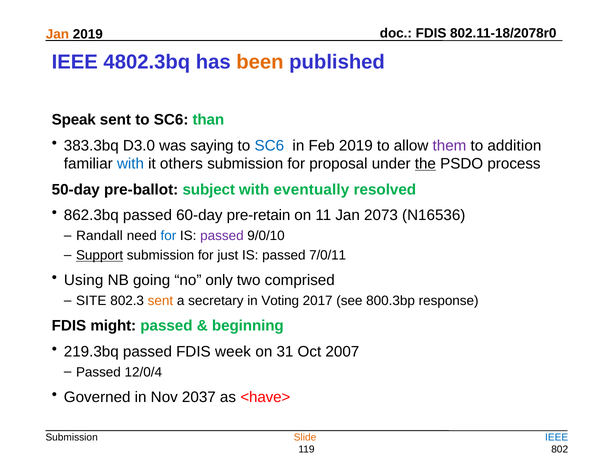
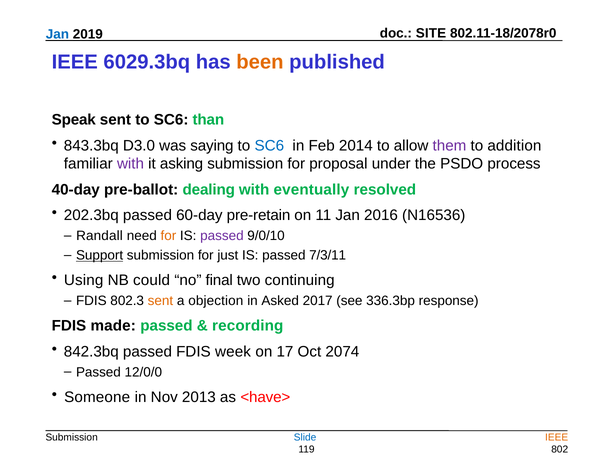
FDIS: FDIS -> SITE (431, 33)
Jan colour: orange -> blue (57, 35)
4802.3bq: 4802.3bq -> 6029.3bq (147, 62)
383.3bq: 383.3bq -> 843.3bq (91, 146)
Feb 2019: 2019 -> 2014 (356, 146)
with colour: blue -> purple (130, 164)
others: others -> asking (182, 164)
the underline: present -> none (425, 164)
50-day: 50-day -> 40-day (76, 190)
subject: subject -> dealing (209, 190)
862.3bq: 862.3bq -> 202.3bq (91, 215)
2073: 2073 -> 2016 (381, 215)
for colour: blue -> orange (168, 236)
7/0/11: 7/0/11 -> 7/3/11 (328, 256)
going: going -> could (152, 280)
only: only -> final (219, 280)
comprised: comprised -> continuing (300, 280)
SITE: SITE -> FDIS (91, 301)
secretary: secretary -> objection (216, 301)
Voting: Voting -> Asked (280, 301)
800.3bp: 800.3bp -> 336.3bp (391, 301)
might: might -> made (113, 326)
beginning: beginning -> recording (248, 326)
219.3bq: 219.3bq -> 842.3bq (91, 352)
31: 31 -> 17 (285, 352)
2007: 2007 -> 2074 (342, 352)
12/0/4: 12/0/4 -> 12/0/0 (143, 372)
Governed: Governed -> Someone (97, 397)
2037: 2037 -> 2013 (199, 397)
Slide colour: orange -> blue (305, 437)
IEEE colour: blue -> orange (557, 437)
